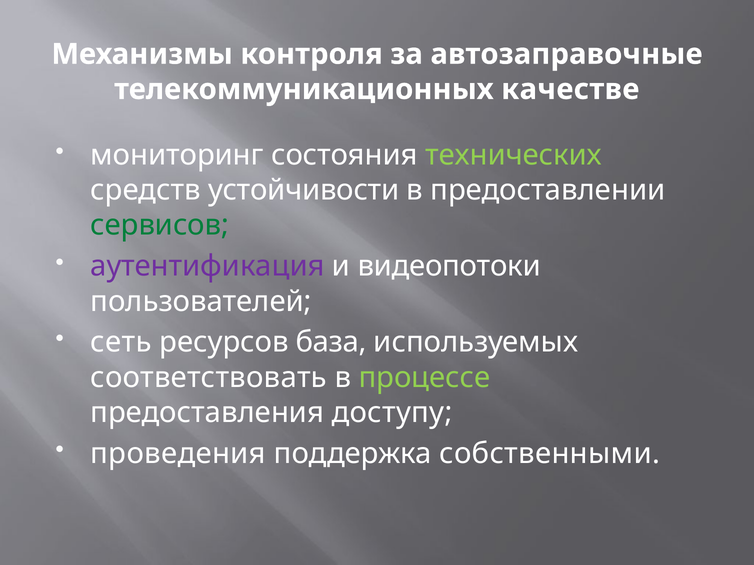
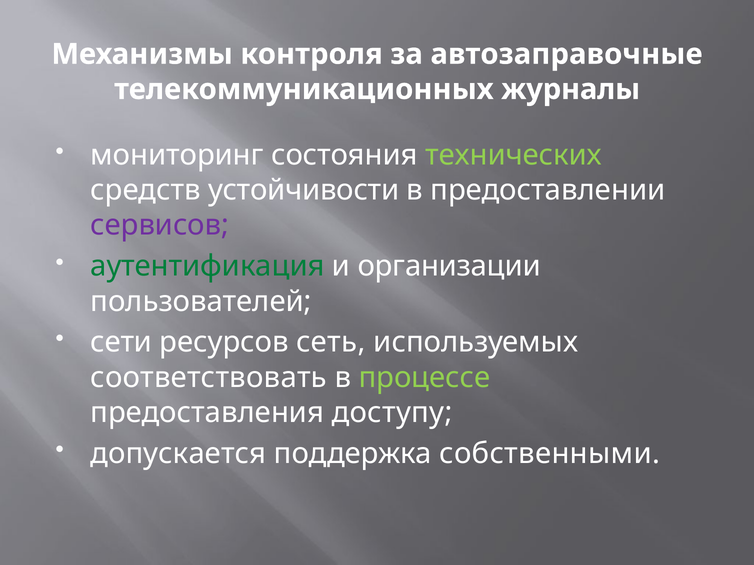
качестве: качестве -> журналы (571, 89)
сервисов colour: green -> purple (160, 225)
аутентификация colour: purple -> green (207, 266)
видеопотоки: видеопотоки -> организации (449, 266)
сеть: сеть -> сети (121, 343)
база: база -> сеть (331, 343)
проведения: проведения -> допускается (178, 454)
